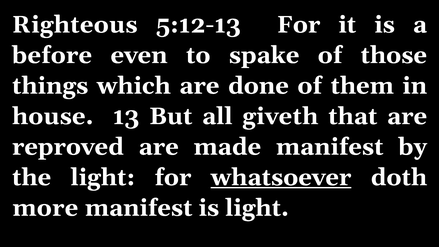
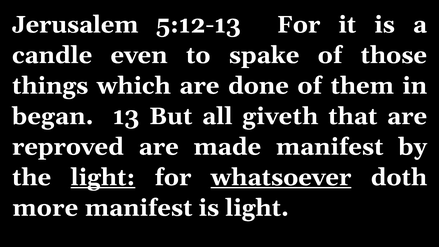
Righteous: Righteous -> Jerusalem (75, 25)
before: before -> candle (52, 55)
house: house -> began (53, 116)
light underline: none -> present (103, 177)
